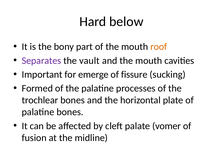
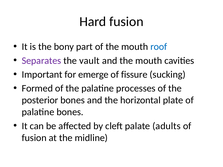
Hard below: below -> fusion (126, 22)
roof colour: orange -> blue (159, 47)
trochlear: trochlear -> posterior (40, 100)
vomer: vomer -> adults (166, 126)
